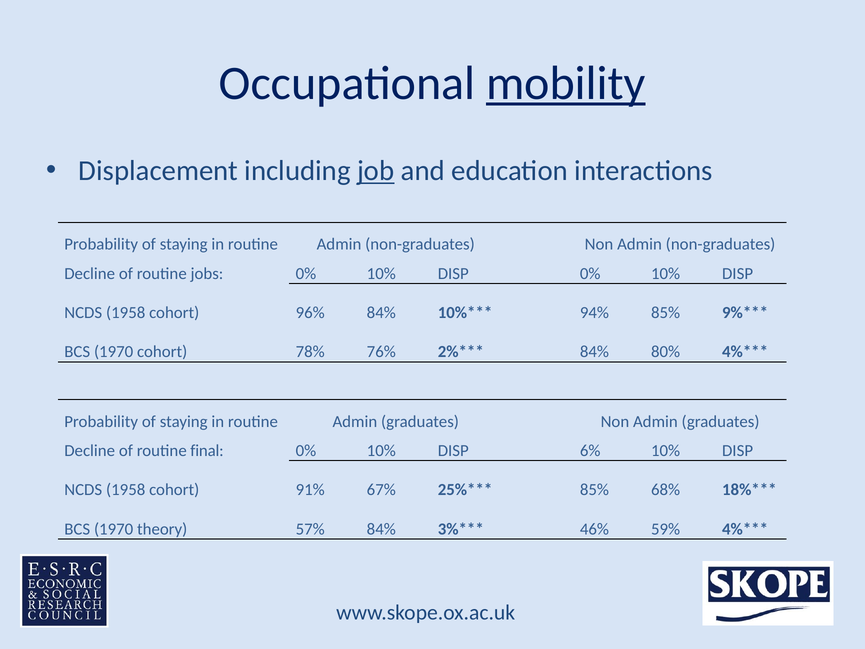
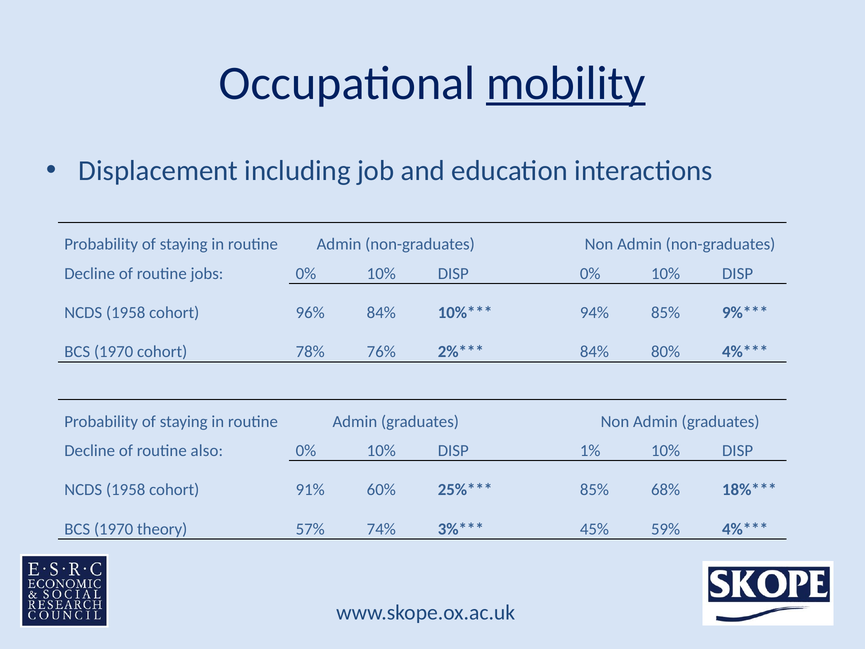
job underline: present -> none (376, 171)
final: final -> also (207, 451)
6%: 6% -> 1% (590, 451)
67%: 67% -> 60% (381, 490)
57% 84%: 84% -> 74% (381, 529)
46%: 46% -> 45% (594, 529)
